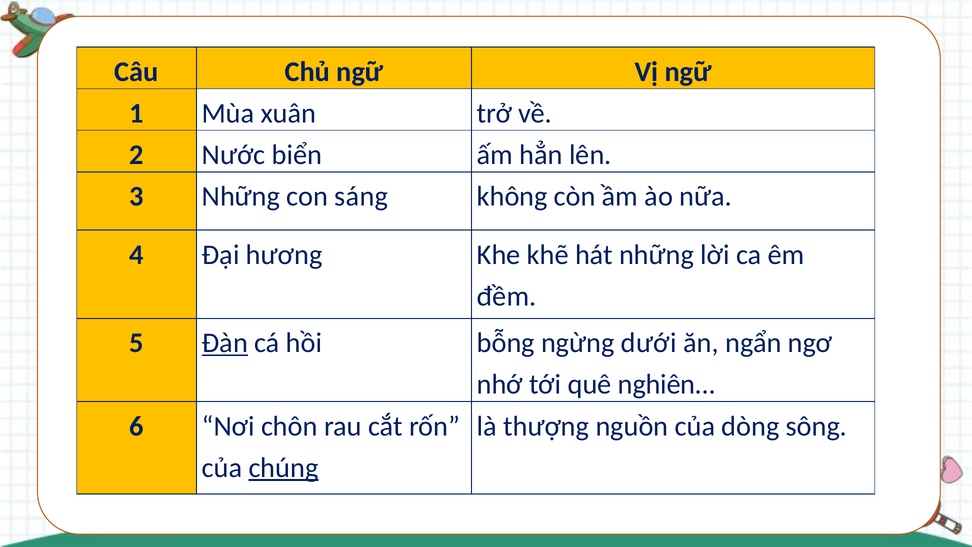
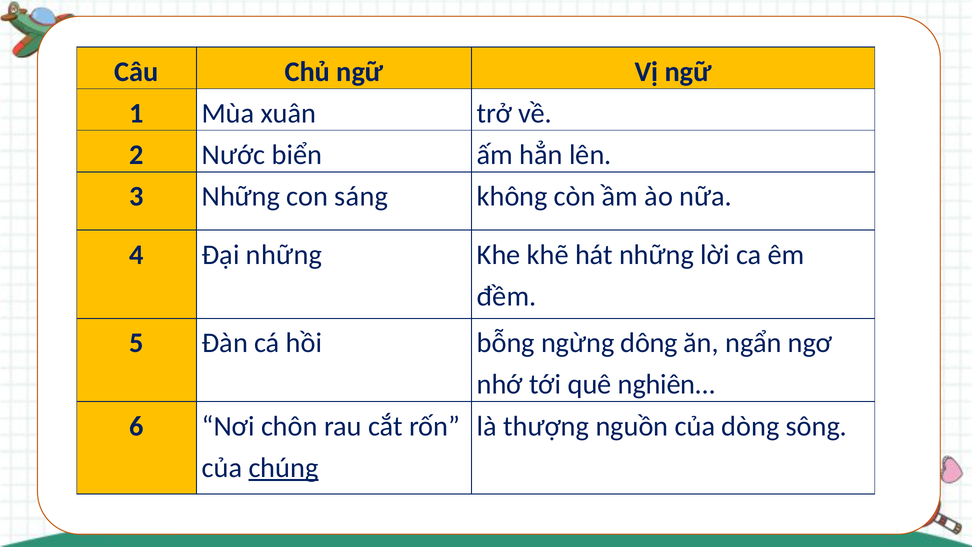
Đại hương: hương -> những (284, 255)
Đàn underline: present -> none (225, 343)
dưới: dưới -> dông (649, 343)
